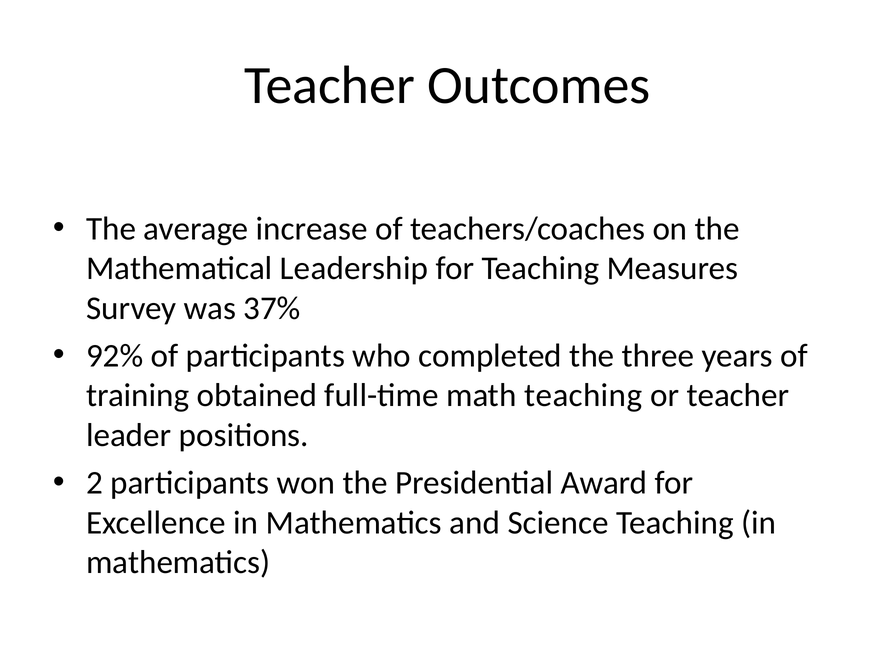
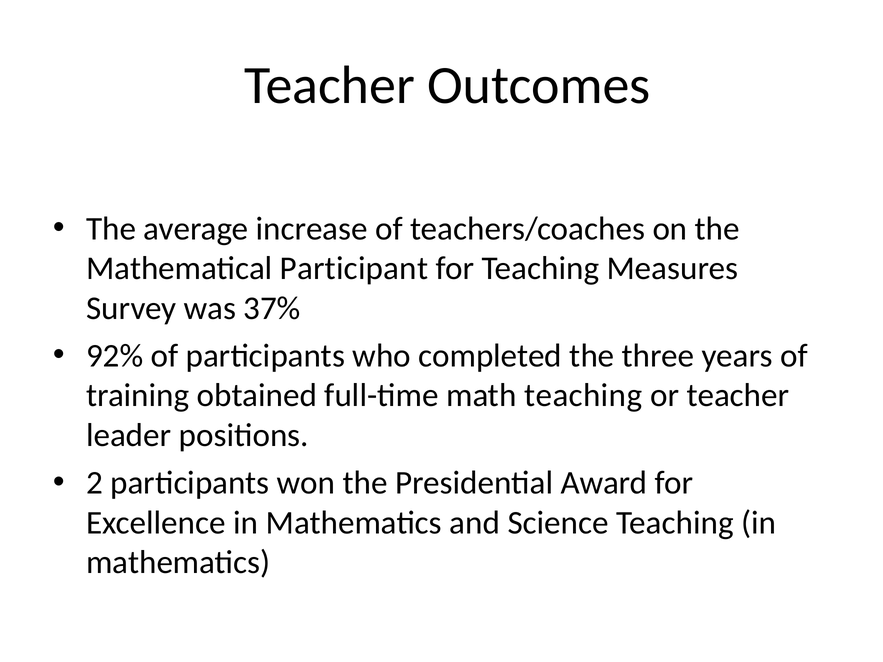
Leadership: Leadership -> Participant (354, 269)
